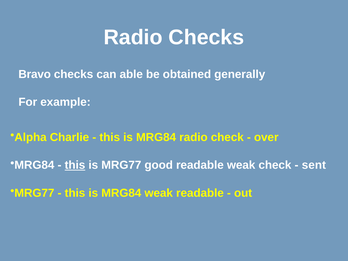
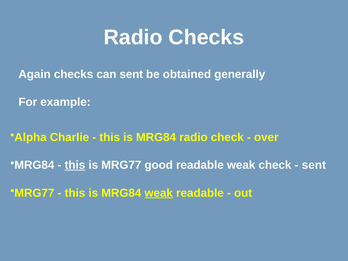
Bravo: Bravo -> Again (35, 74)
can able: able -> sent (131, 74)
weak underline: none -> present (159, 193)
